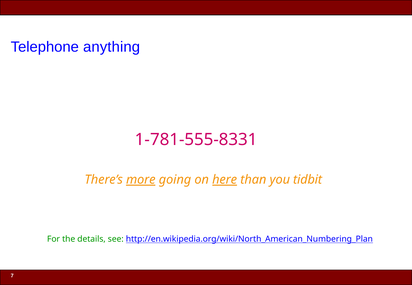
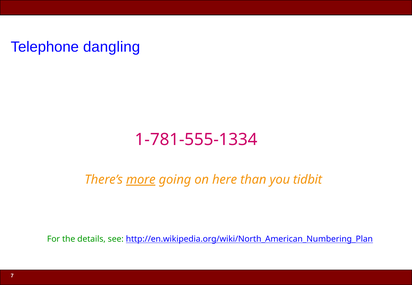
anything: anything -> dangling (112, 47)
1-781-555-8331: 1-781-555-8331 -> 1-781-555-1334 (196, 140)
here underline: present -> none (225, 180)
